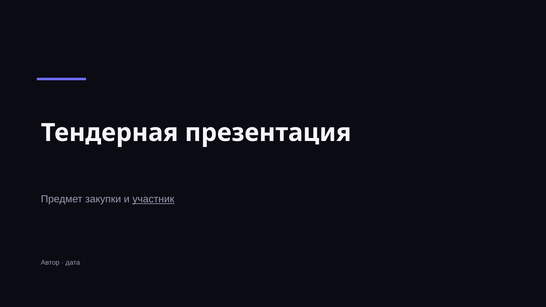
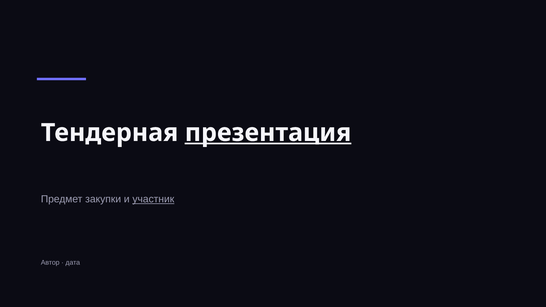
презентация underline: none -> present (268, 133)
